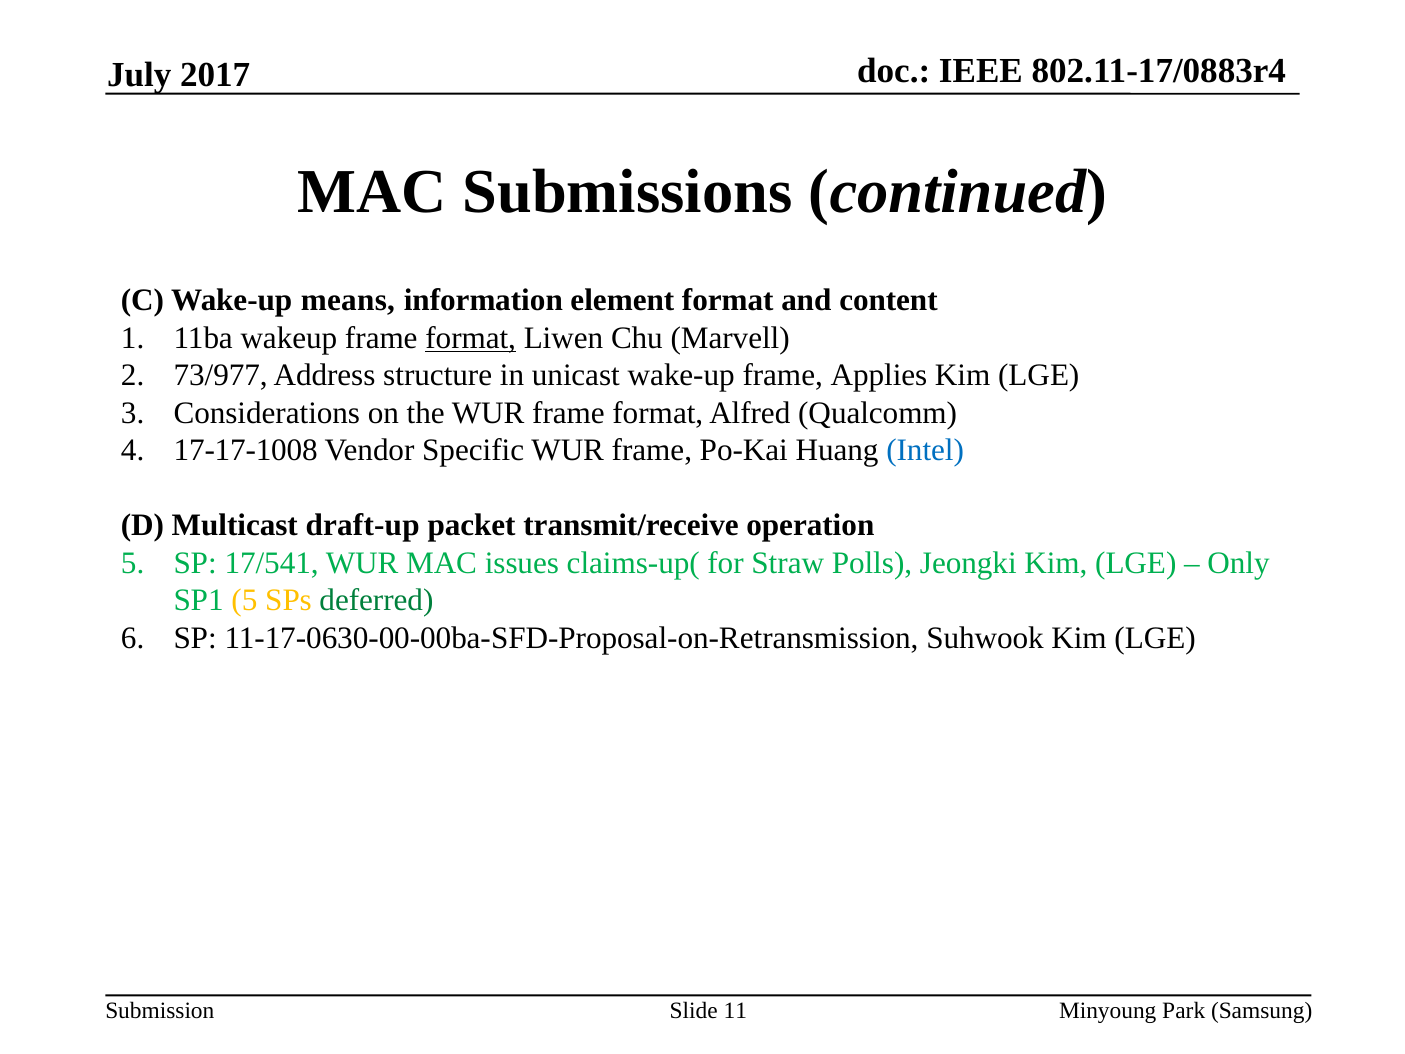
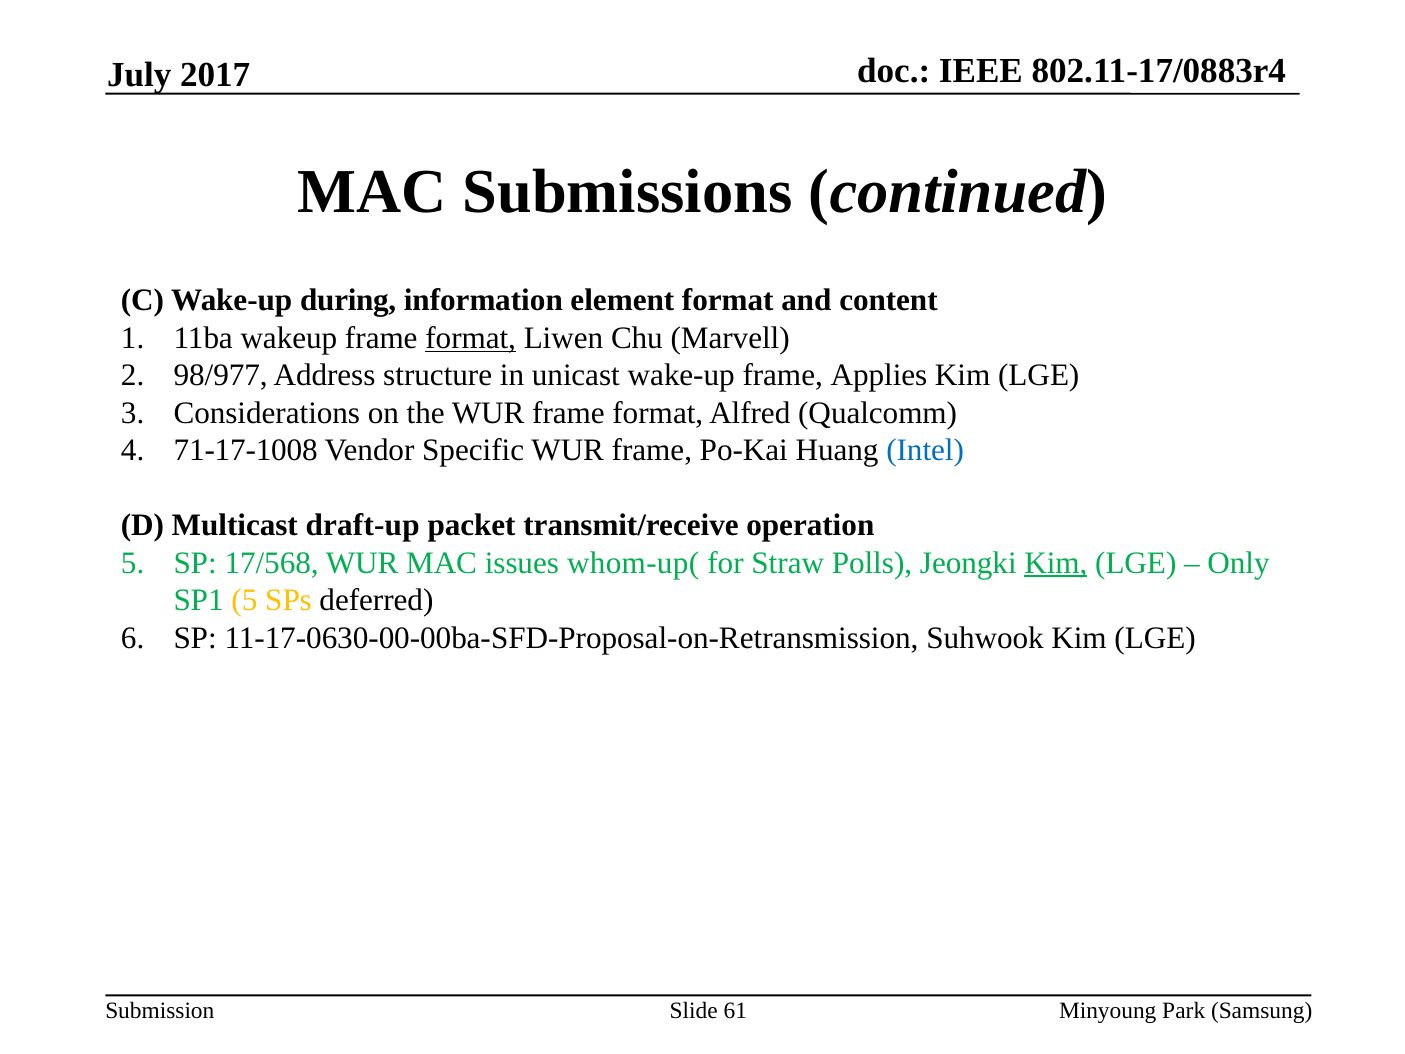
means: means -> during (348, 301)
73/977: 73/977 -> 98/977 (221, 375)
17-17-1008: 17-17-1008 -> 71-17-1008 (246, 450)
17/541: 17/541 -> 17/568 (272, 563)
claims-up(: claims-up( -> whom-up( (633, 563)
Kim underline: none -> present (1056, 563)
deferred colour: green -> black (376, 600)
11: 11 -> 61 (735, 1011)
